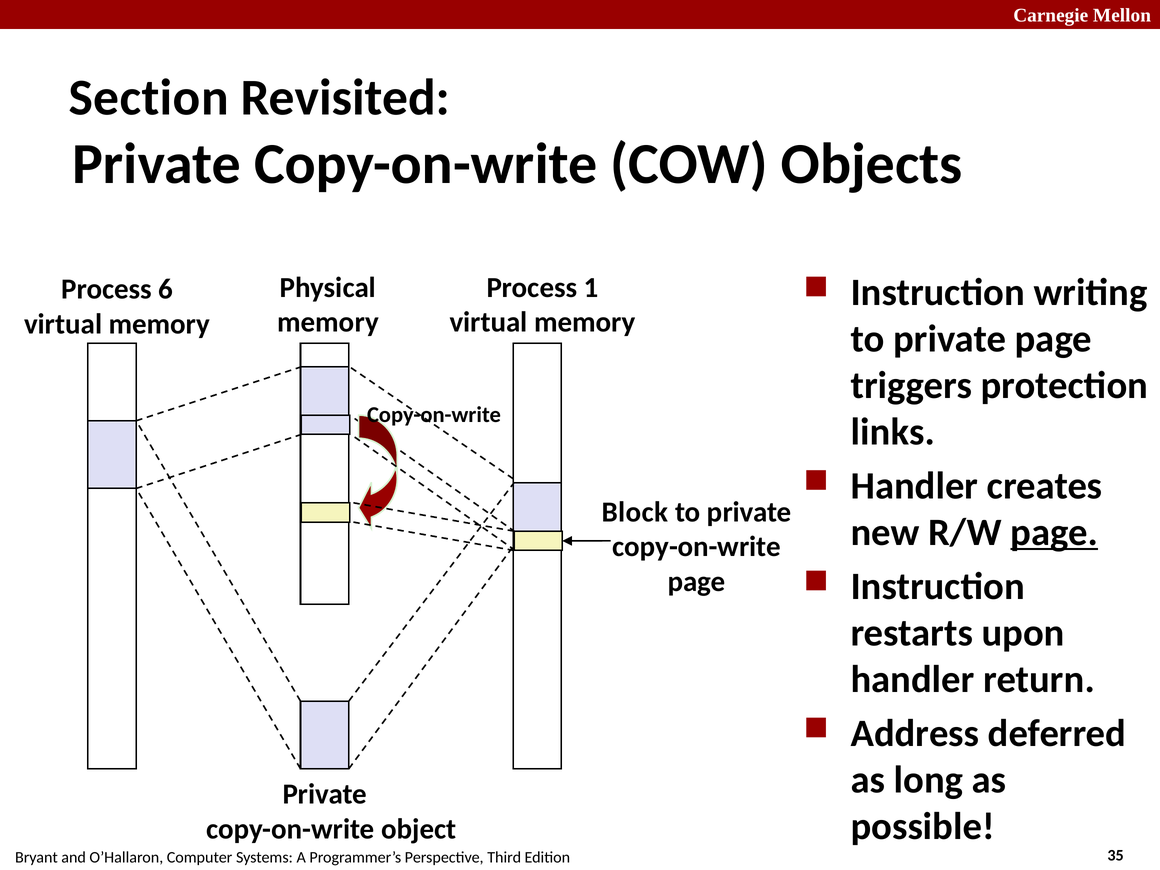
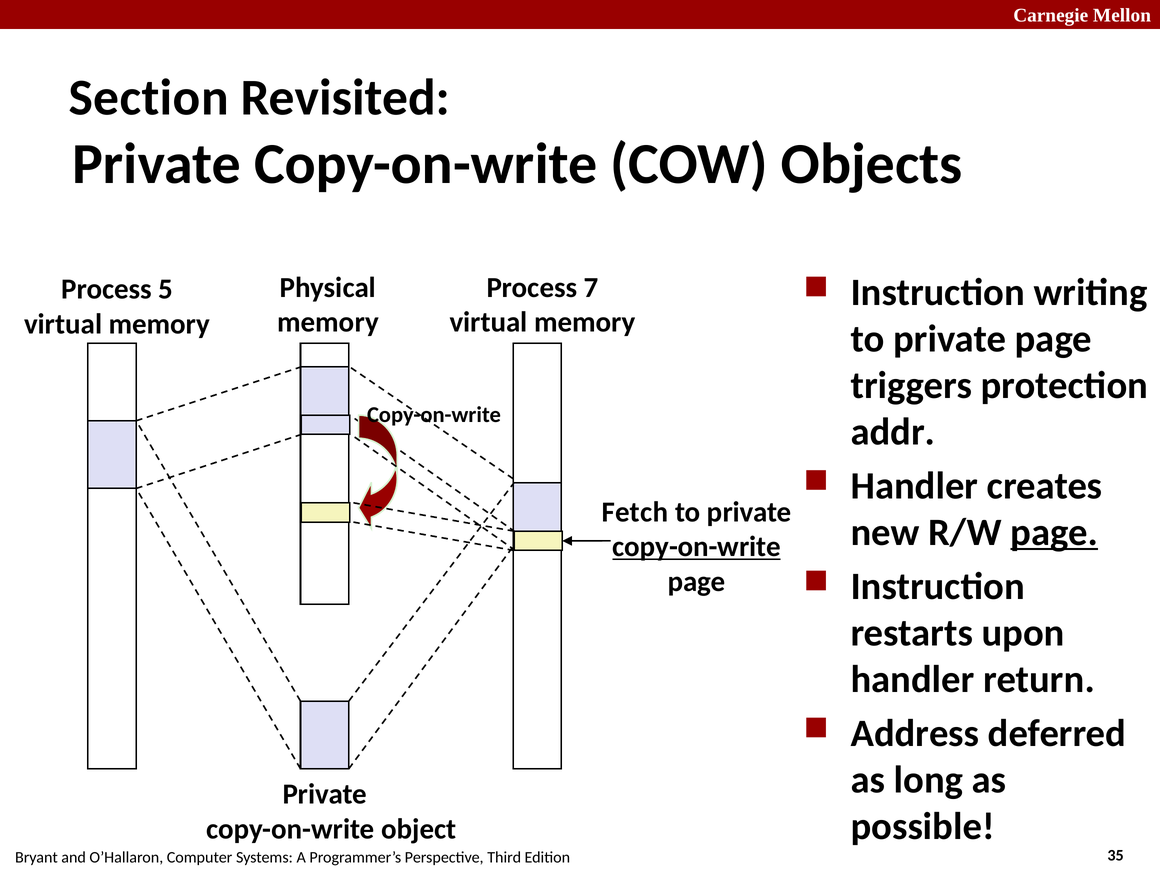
1: 1 -> 7 (591, 288)
6: 6 -> 5 (166, 289)
links: links -> addr (893, 432)
Block: Block -> Fetch (635, 512)
copy-on-write underline: none -> present (697, 547)
